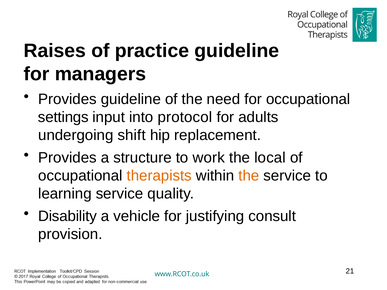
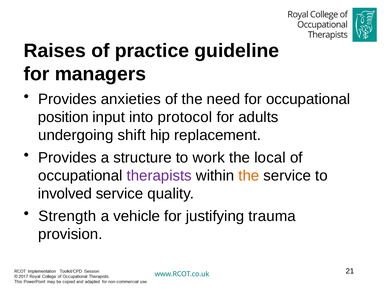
Provides guideline: guideline -> anxieties (131, 99)
settings: settings -> position (63, 117)
therapists colour: orange -> purple (159, 176)
learning: learning -> involved (65, 194)
Disability: Disability -> Strength (67, 216)
consult: consult -> trauma (272, 216)
